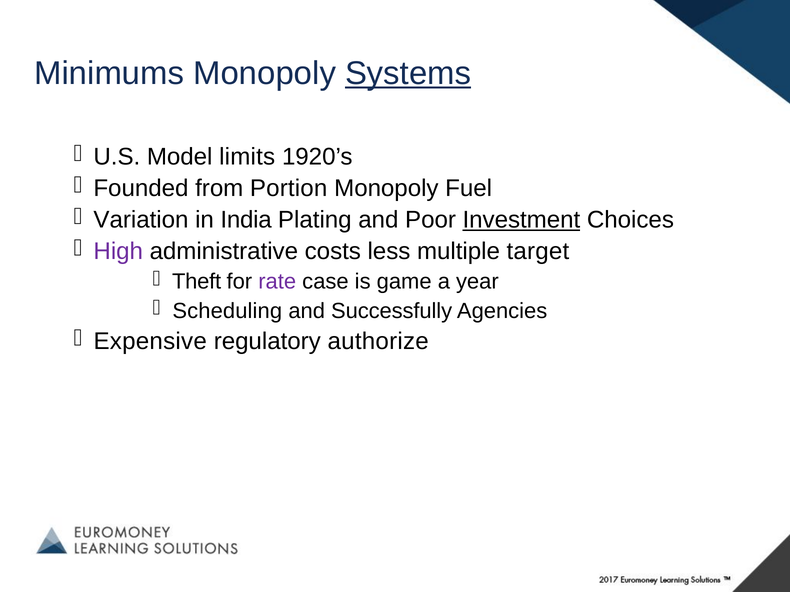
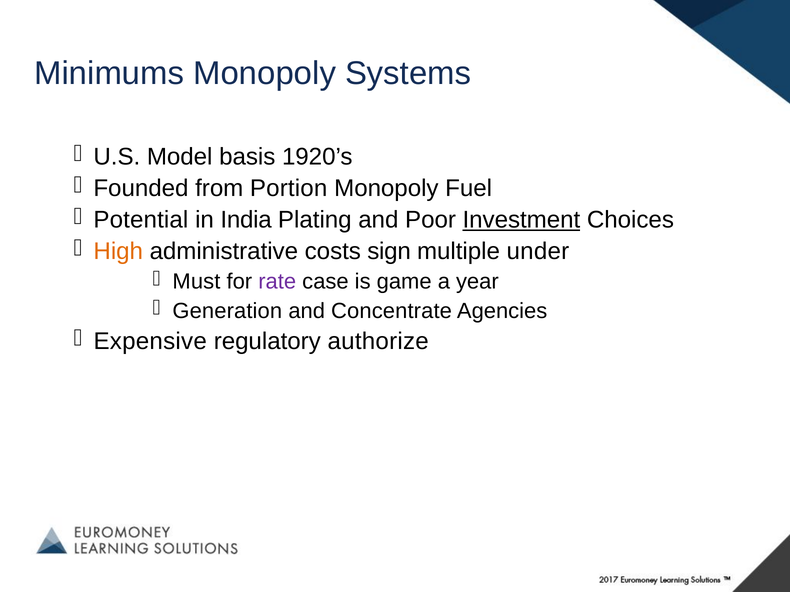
Systems underline: present -> none (408, 73)
limits: limits -> basis (247, 157)
Variation: Variation -> Potential (141, 220)
High colour: purple -> orange (118, 252)
less: less -> sign (389, 252)
target: target -> under (538, 252)
Theft: Theft -> Must (196, 282)
Scheduling: Scheduling -> Generation (227, 311)
Successfully: Successfully -> Concentrate (392, 311)
